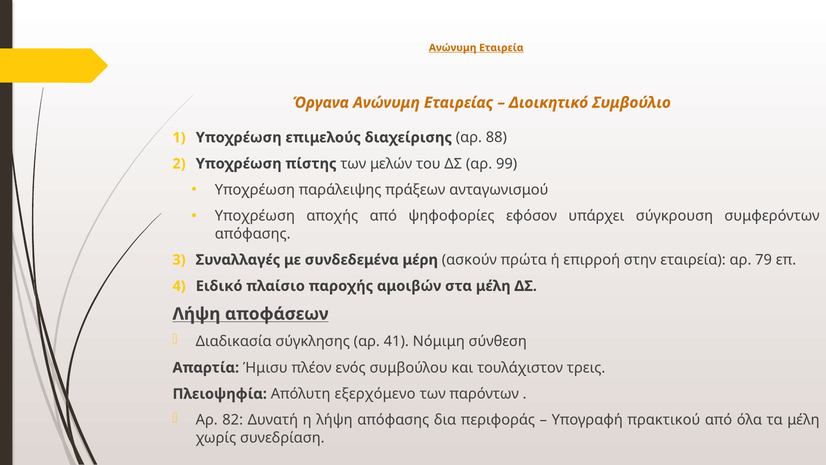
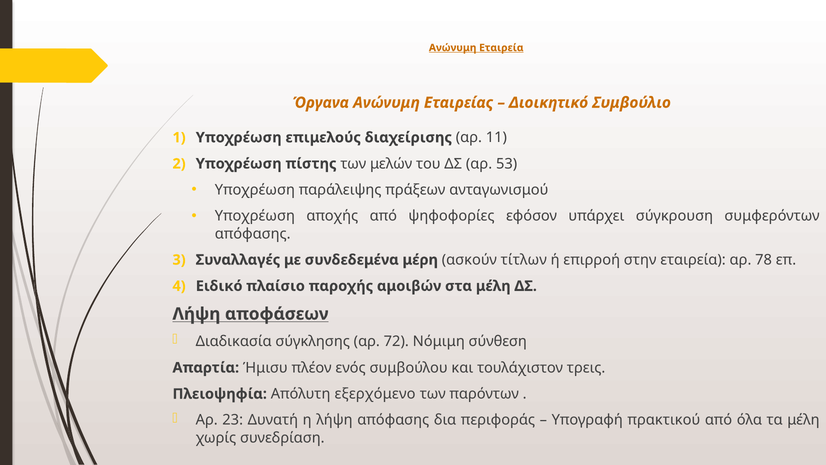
88: 88 -> 11 (496, 137)
99: 99 -> 53 (507, 164)
πρώτα: πρώτα -> τίτλων (524, 260)
79: 79 -> 78 (764, 260)
41: 41 -> 72 (396, 341)
82: 82 -> 23 (233, 420)
